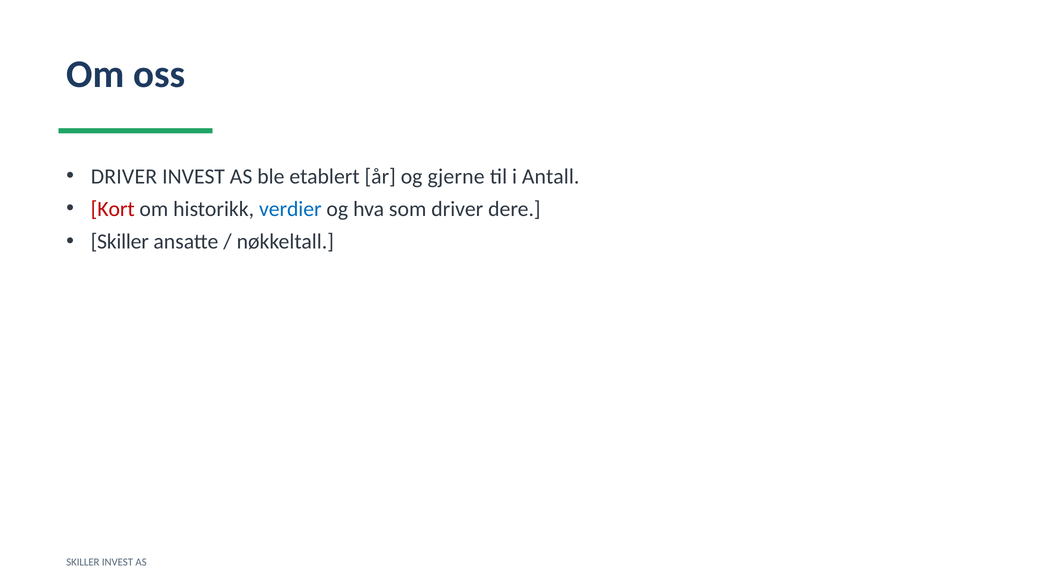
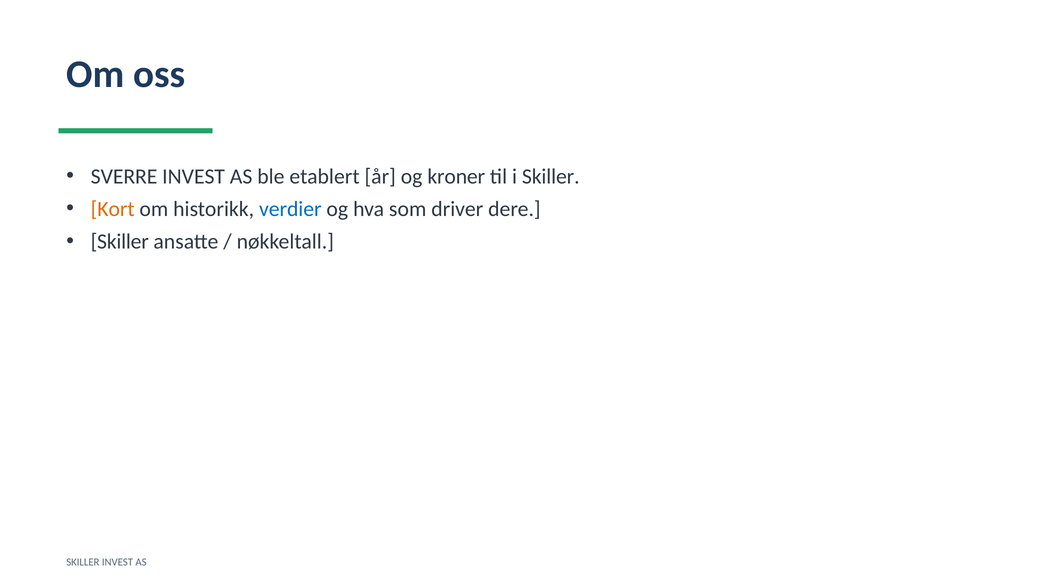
DRIVER: DRIVER -> SVERRE (124, 176)
gjerne: gjerne -> kroner (456, 176)
i Antall: Antall -> Skiller (551, 176)
Kort colour: red -> orange (113, 209)
